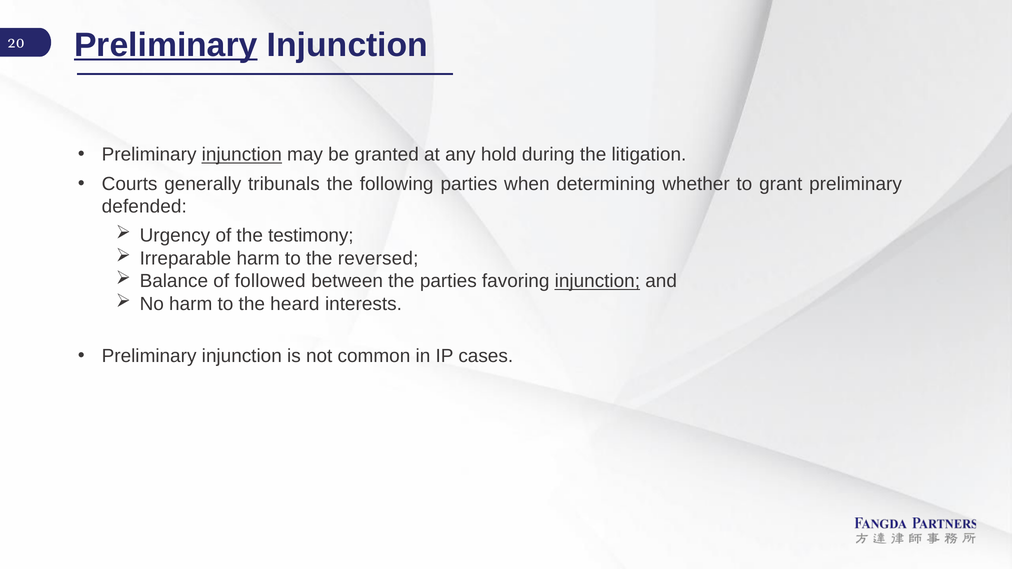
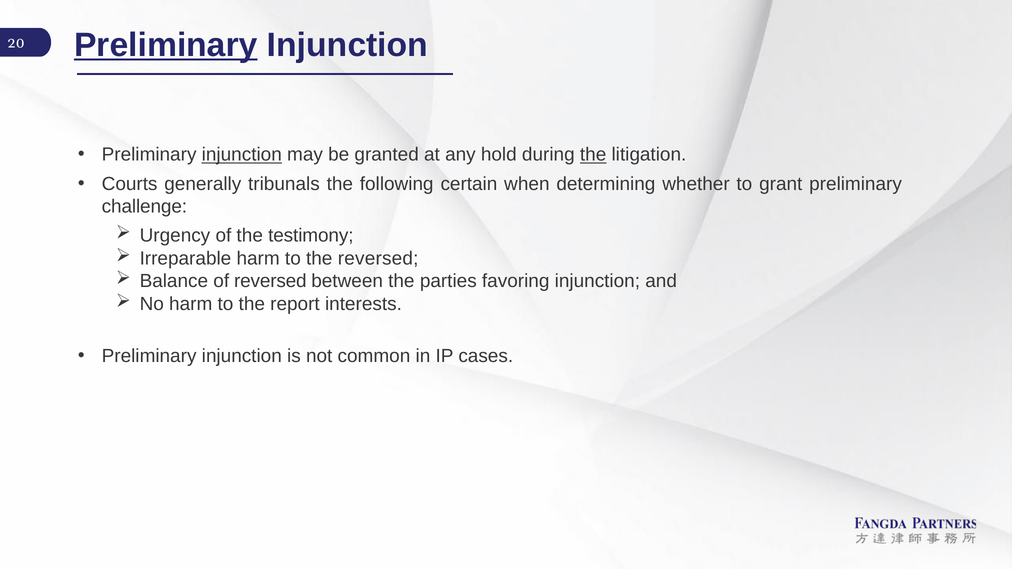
the underline: none -> present (593, 155)
following parties: parties -> certain (469, 184)
defended: defended -> challenge (144, 207)
of followed: followed -> reversed (270, 281)
injunction underline: present -> none (597, 281)
heard: heard -> report (295, 304)
